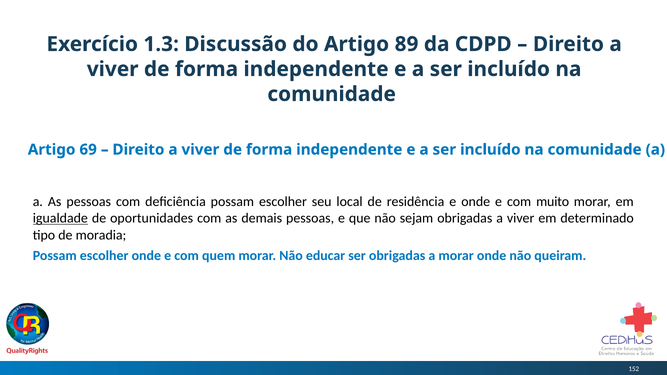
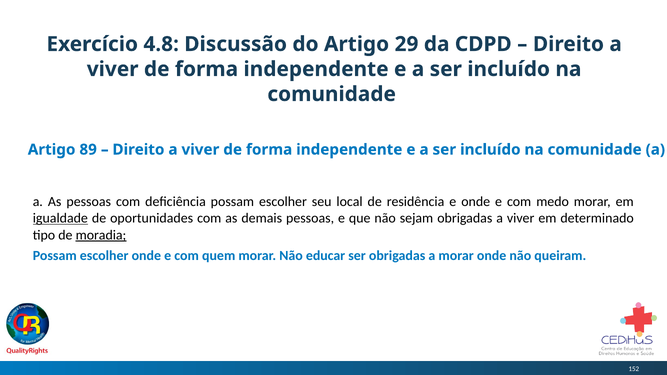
1.3: 1.3 -> 4.8 (161, 44)
89: 89 -> 29 (407, 44)
69: 69 -> 89 (88, 150)
muito: muito -> medo (553, 202)
moradia underline: none -> present (101, 235)
